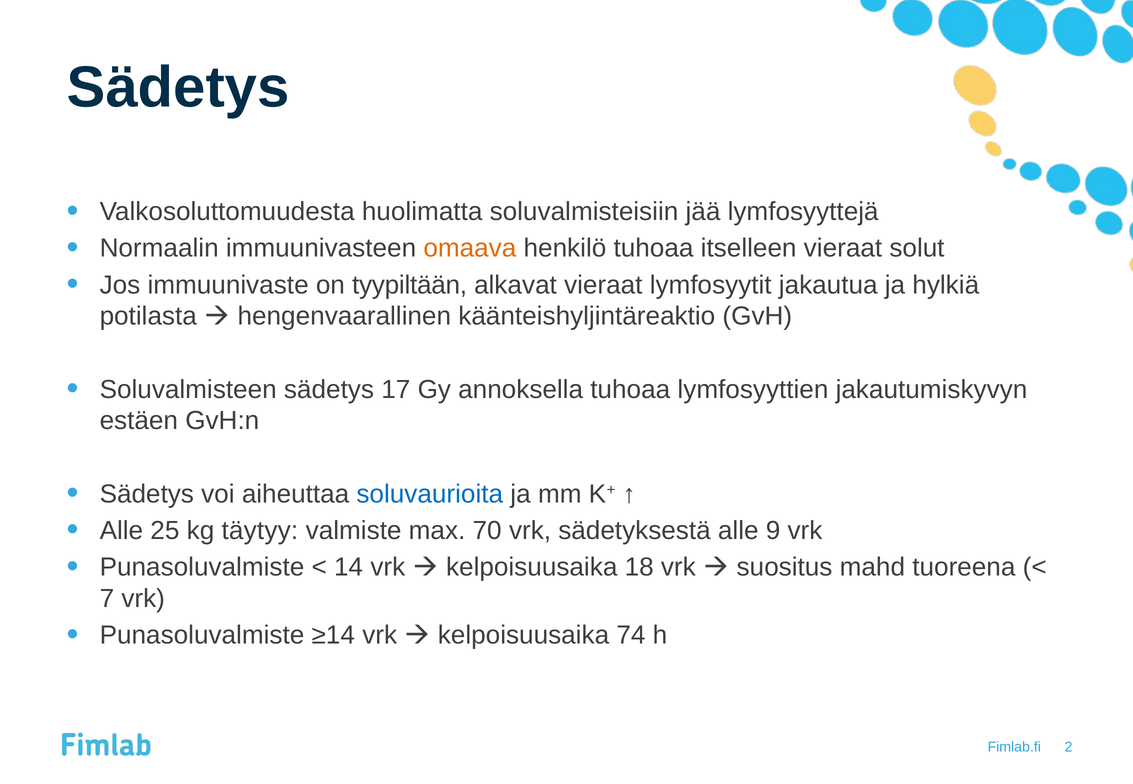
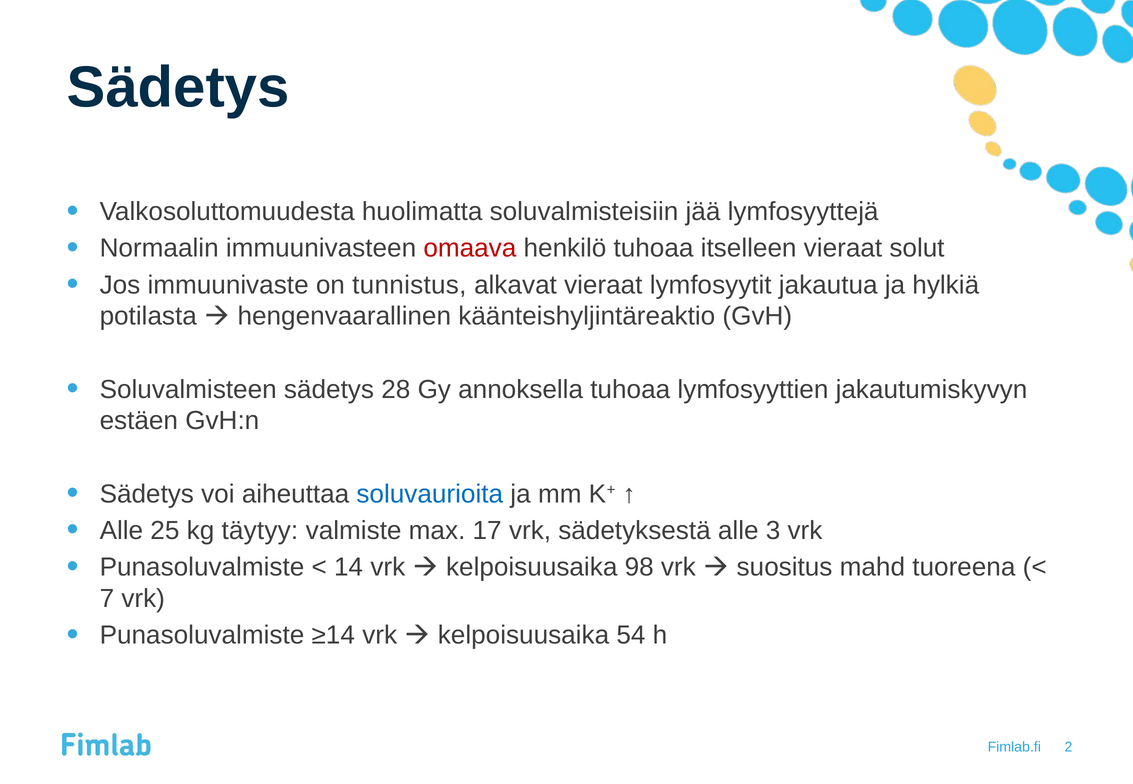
omaava colour: orange -> red (470, 248)
tyypiltään: tyypiltään -> tunnistus (409, 285)
17: 17 -> 28 (396, 390)
70: 70 -> 17 (487, 531)
9: 9 -> 3 (773, 531)
18: 18 -> 98 (639, 567)
74: 74 -> 54 (631, 635)
